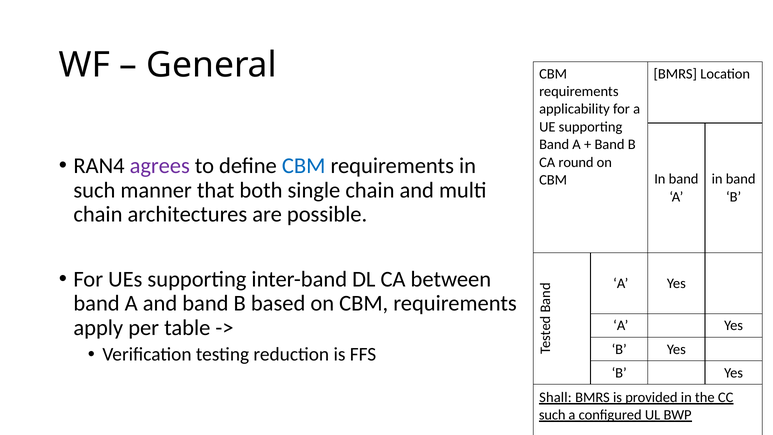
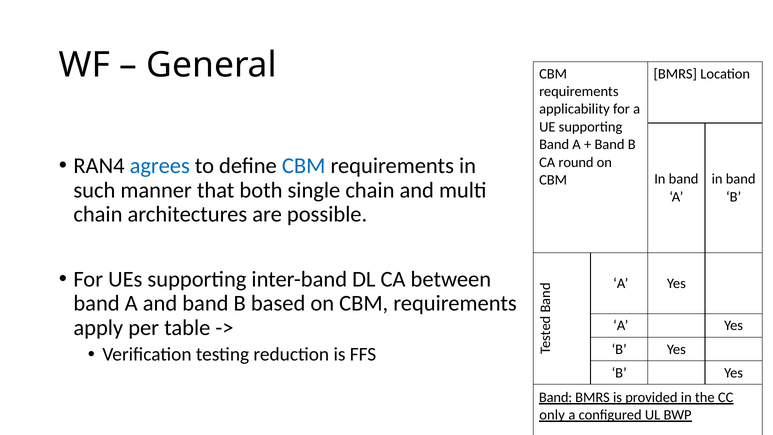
agrees colour: purple -> blue (160, 166)
Shall: Shall -> Band (556, 397)
such: such -> only (552, 415)
